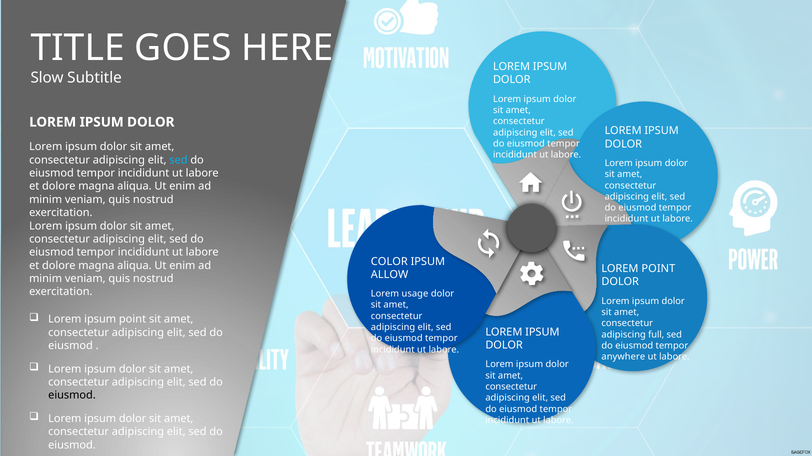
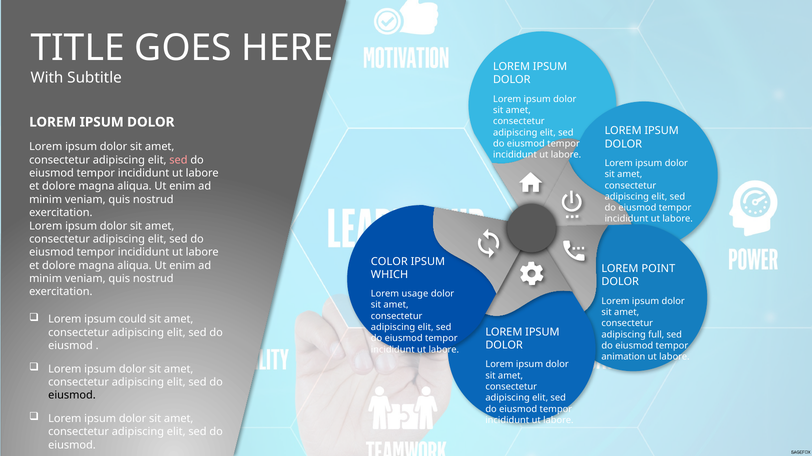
Slow: Slow -> With (47, 78)
sed colour: light blue -> pink (178, 160)
ALLOW: ALLOW -> WHICH (390, 275)
ipsum point: point -> could (133, 320)
anywhere: anywhere -> animation (623, 357)
